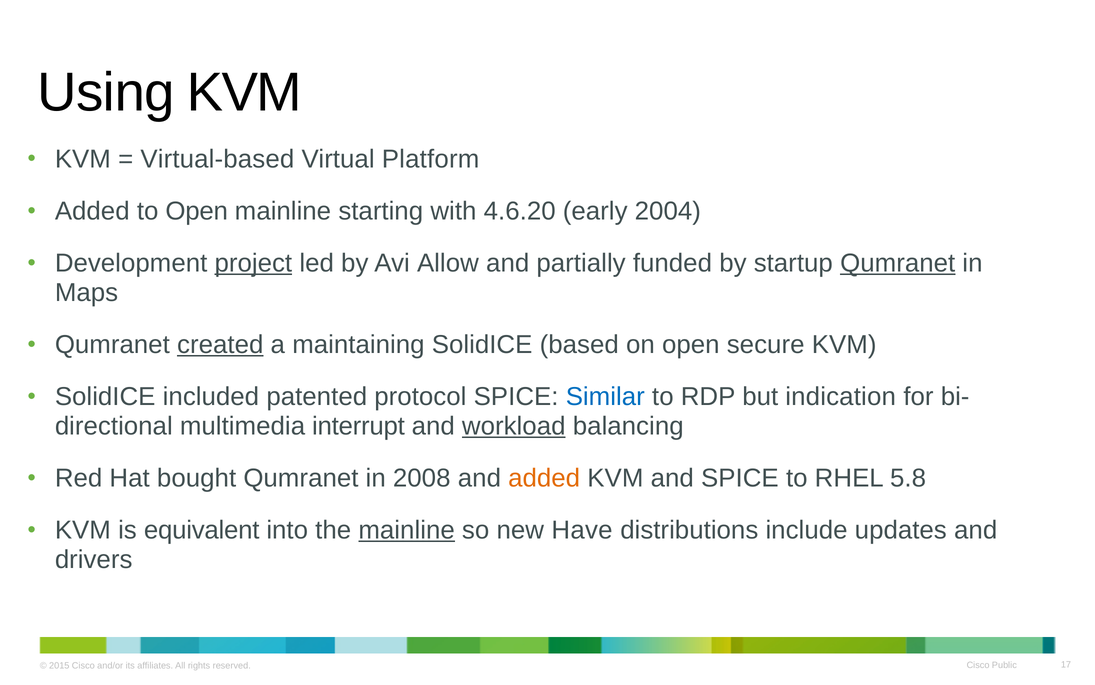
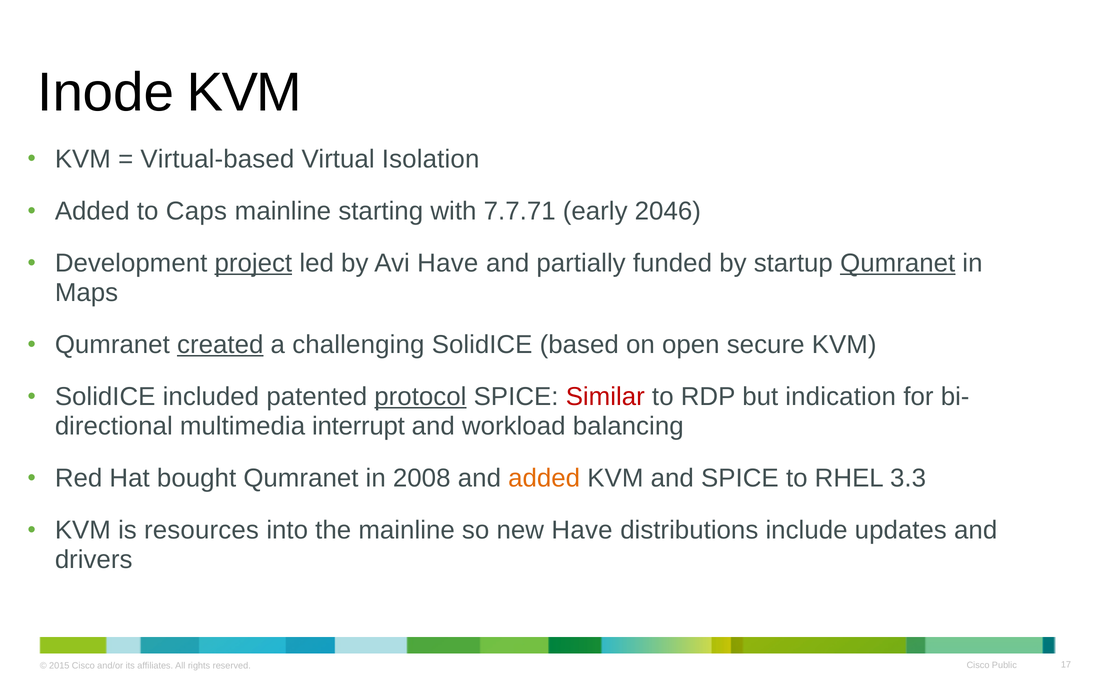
Using: Using -> Inode (106, 93)
Platform: Platform -> Isolation (431, 159)
to Open: Open -> Caps (196, 211)
4.6.20: 4.6.20 -> 7.7.71 (520, 211)
2004: 2004 -> 2046 (668, 211)
Avi Allow: Allow -> Have (448, 263)
maintaining: maintaining -> challenging (358, 344)
protocol underline: none -> present (420, 396)
Similar colour: blue -> red (605, 396)
workload underline: present -> none (514, 426)
5.8: 5.8 -> 3.3 (908, 478)
equivalent: equivalent -> resources (201, 530)
mainline underline: present -> none (407, 530)
